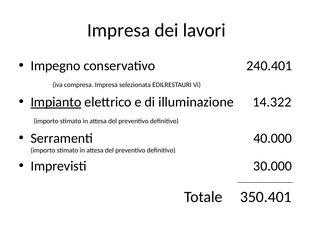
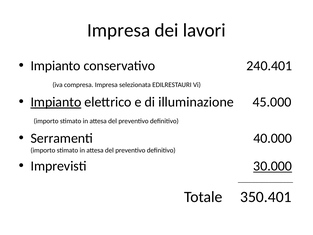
Impegno: Impegno -> Impianto (56, 66)
14.322: 14.322 -> 45.000 (272, 102)
30.000 underline: none -> present (273, 166)
